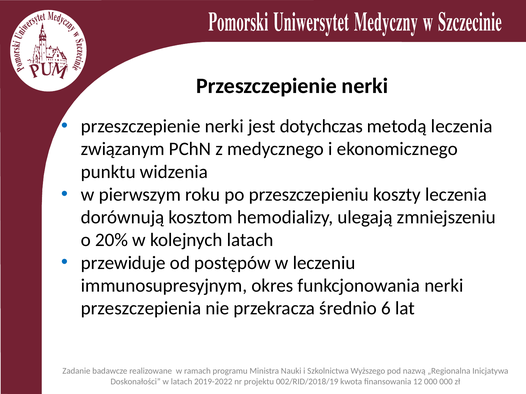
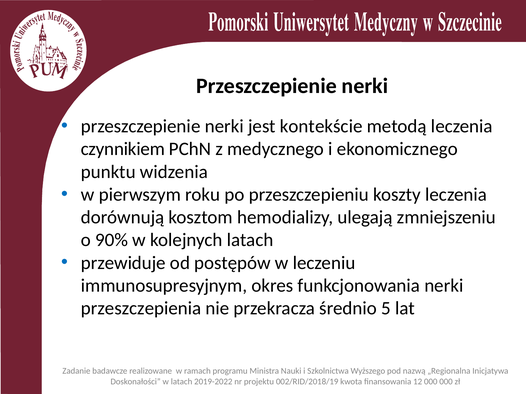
dotychczas: dotychczas -> kontekście (321, 126)
związanym: związanym -> czynnikiem (123, 149)
20%: 20% -> 90% (112, 240)
6: 6 -> 5 (386, 309)
